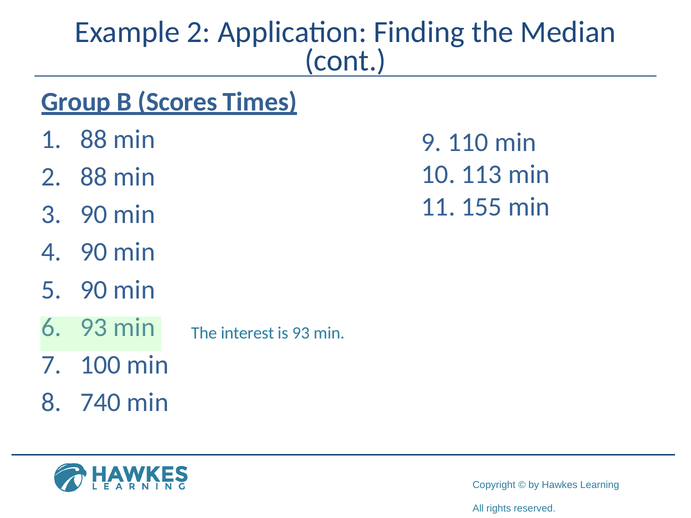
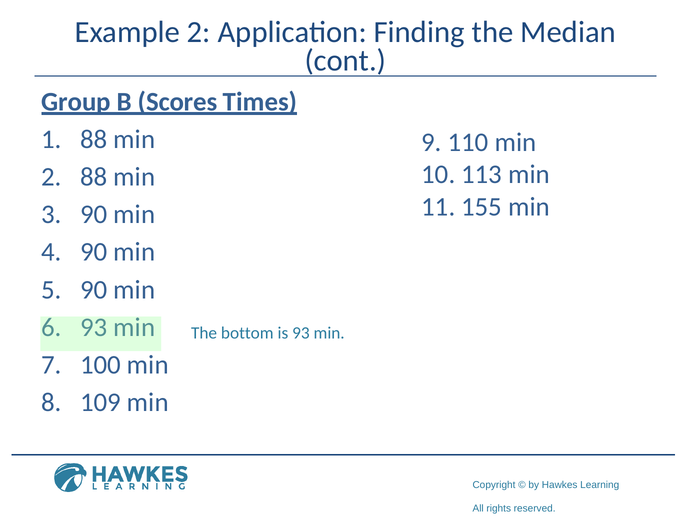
interest: interest -> bottom (247, 333)
740: 740 -> 109 (101, 403)
